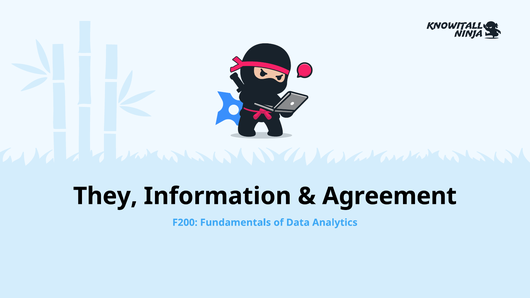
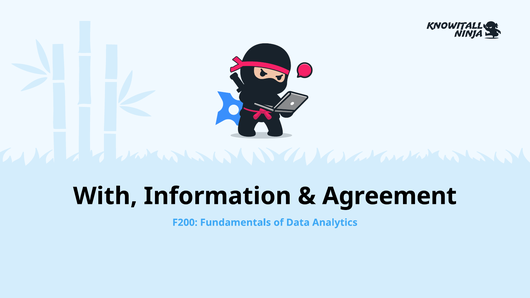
They: They -> With (105, 196)
